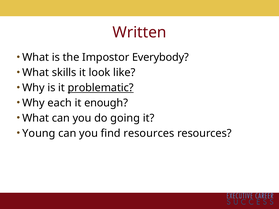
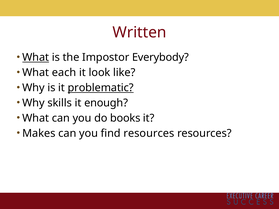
What underline: none -> present (36, 57)
skills: skills -> each (64, 73)
each: each -> skills (60, 103)
going: going -> books (125, 118)
Young: Young -> Makes (39, 134)
